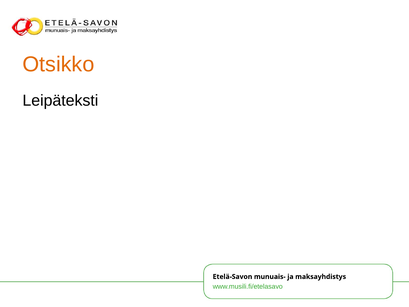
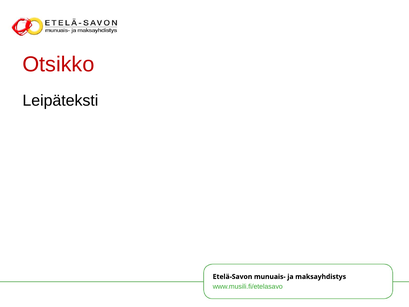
Otsikko colour: orange -> red (58, 64)
